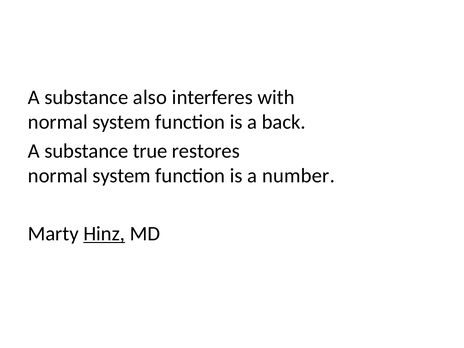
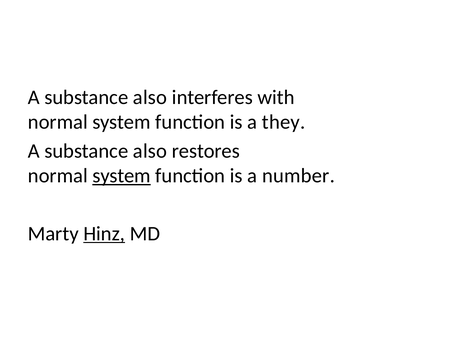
back: back -> they (284, 122)
true: true -> also (150, 151)
system underline: none -> present (122, 176)
